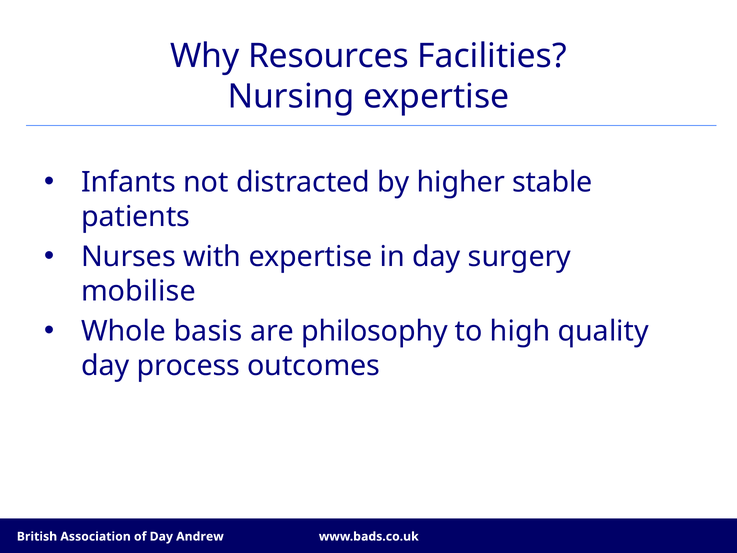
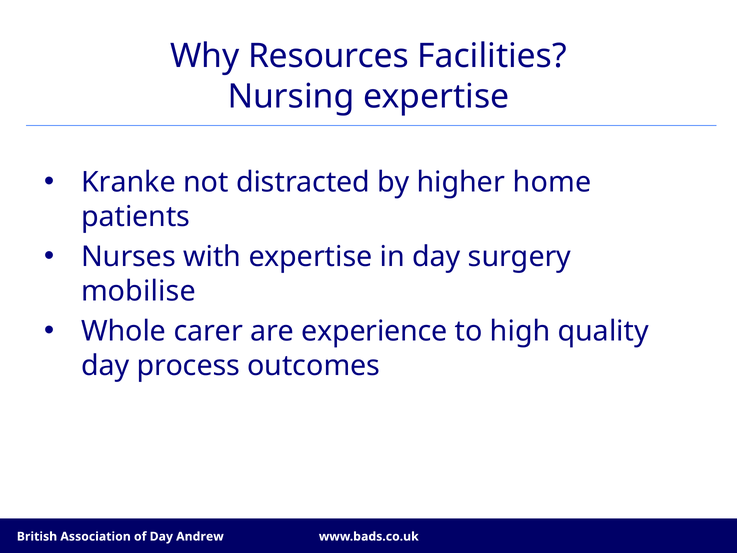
Infants: Infants -> Kranke (128, 182)
stable: stable -> home (552, 182)
basis: basis -> carer (208, 331)
philosophy: philosophy -> experience (374, 331)
